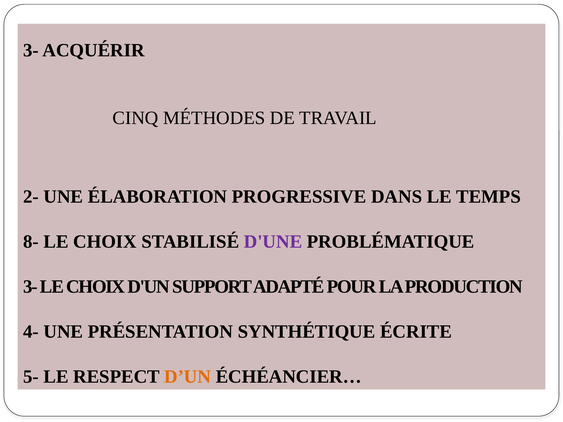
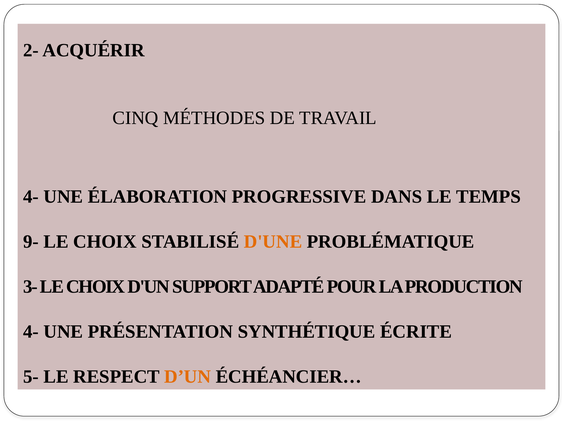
3-: 3- -> 2- (31, 50)
2-: 2- -> 4- (31, 197)
8-: 8- -> 9- (31, 242)
D'UNE colour: purple -> orange (273, 242)
